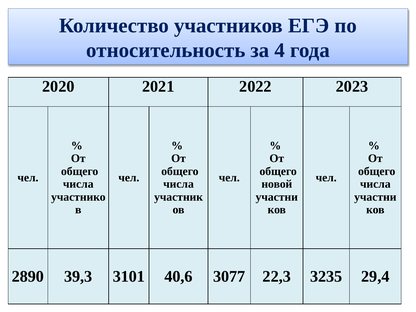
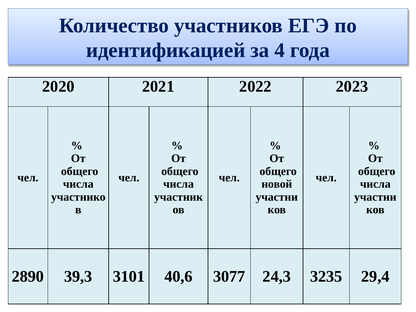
относительность: относительность -> идентификацией (166, 50)
22,3: 22,3 -> 24,3 (277, 276)
